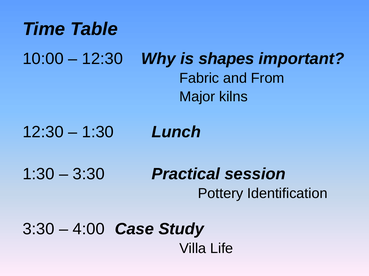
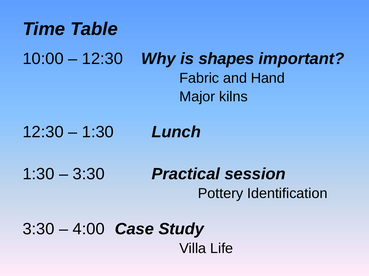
From: From -> Hand (268, 78)
